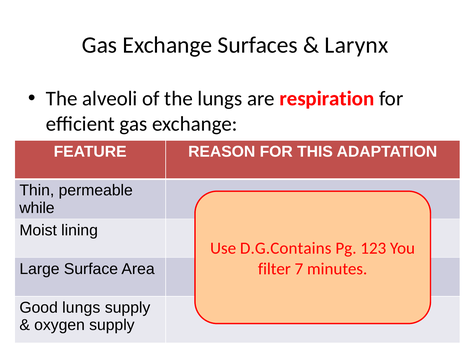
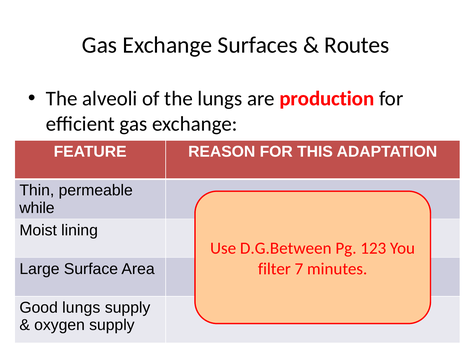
Larynx: Larynx -> Routes (357, 45)
respiration: respiration -> production (327, 99)
D.G.Contains: D.G.Contains -> D.G.Between (286, 249)
